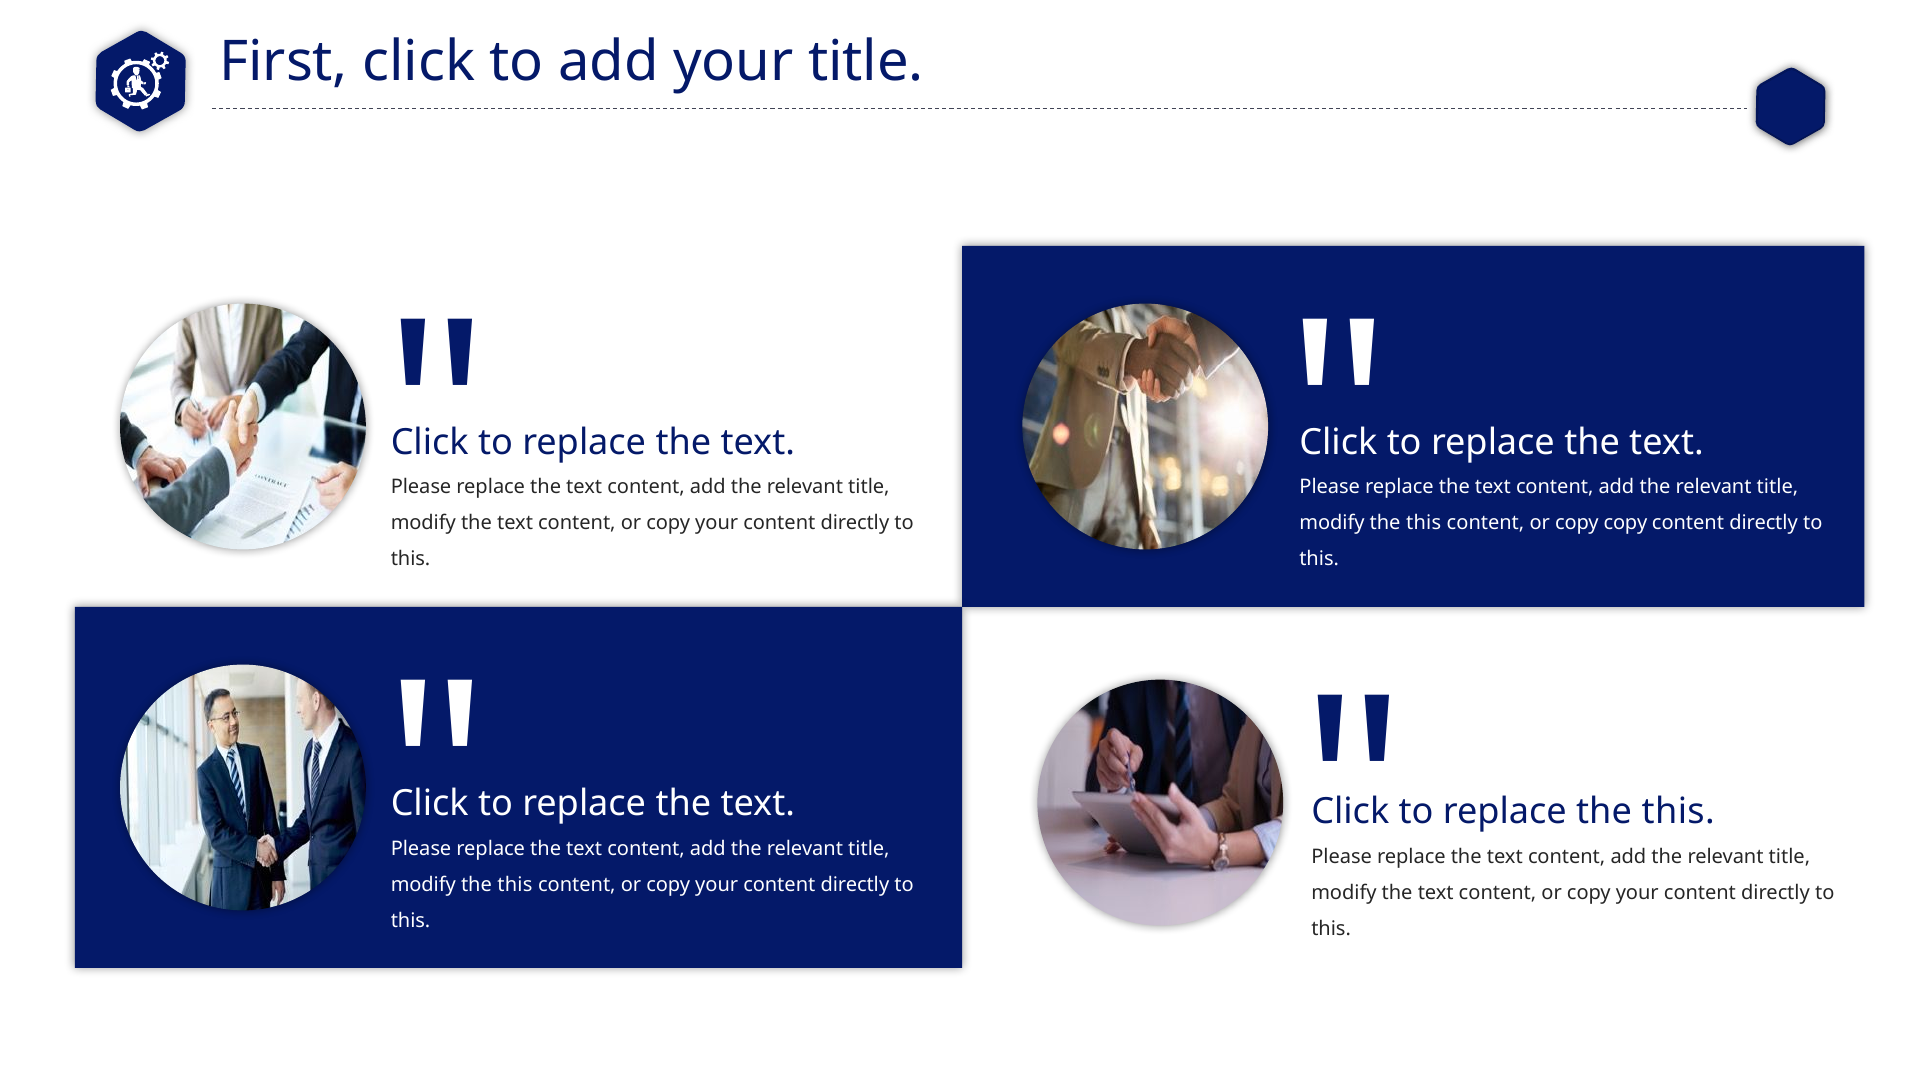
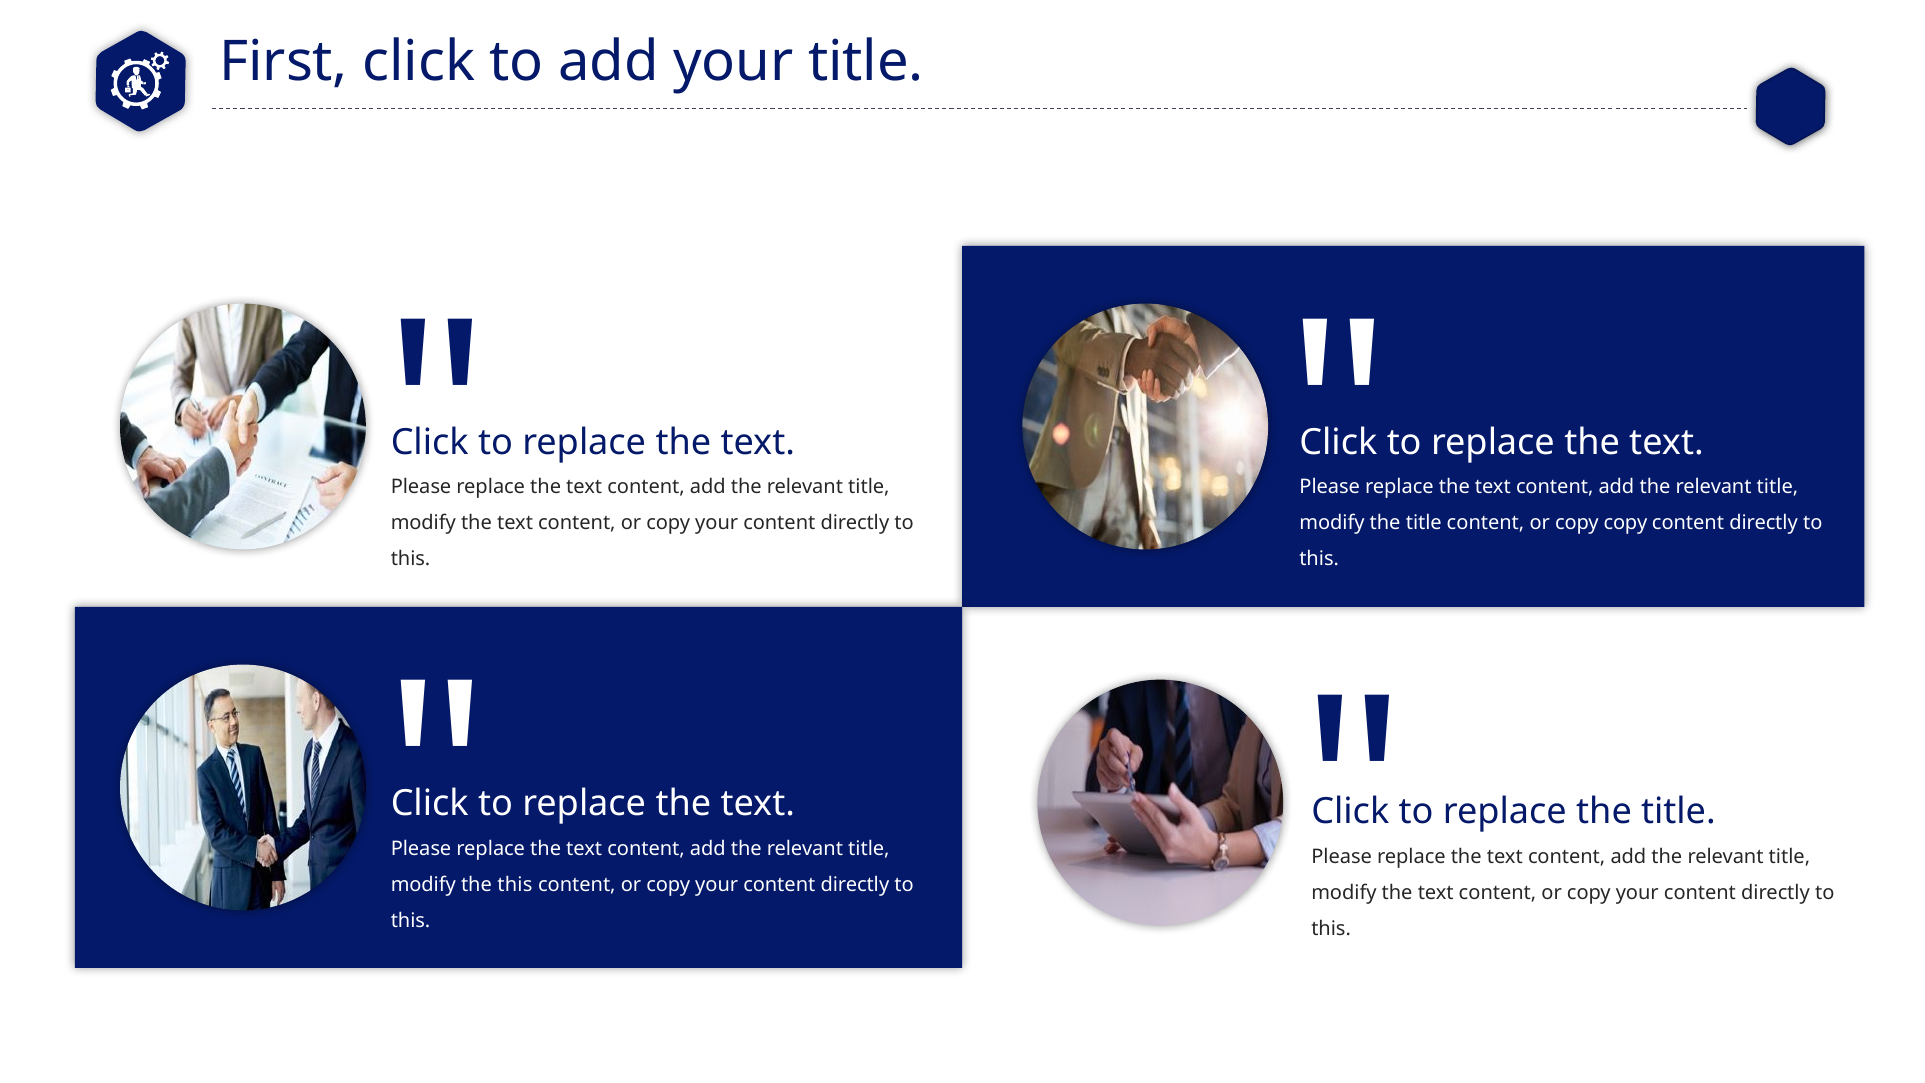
this: this -> title (1424, 523)
replace the this: this -> title (1678, 812)
